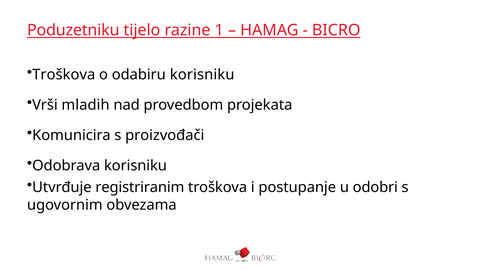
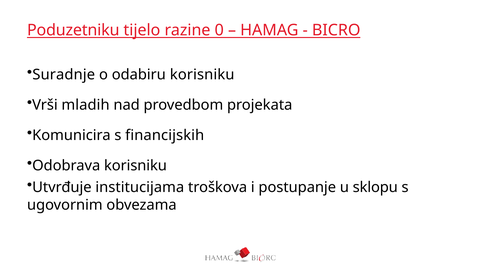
1: 1 -> 0 (219, 30)
Troškova: Troškova -> Suradnje (64, 75)
proizvođači: proizvođači -> financijskih (165, 135)
registriranim: registriranim -> institucijama (140, 187)
odobri: odobri -> sklopu (375, 187)
